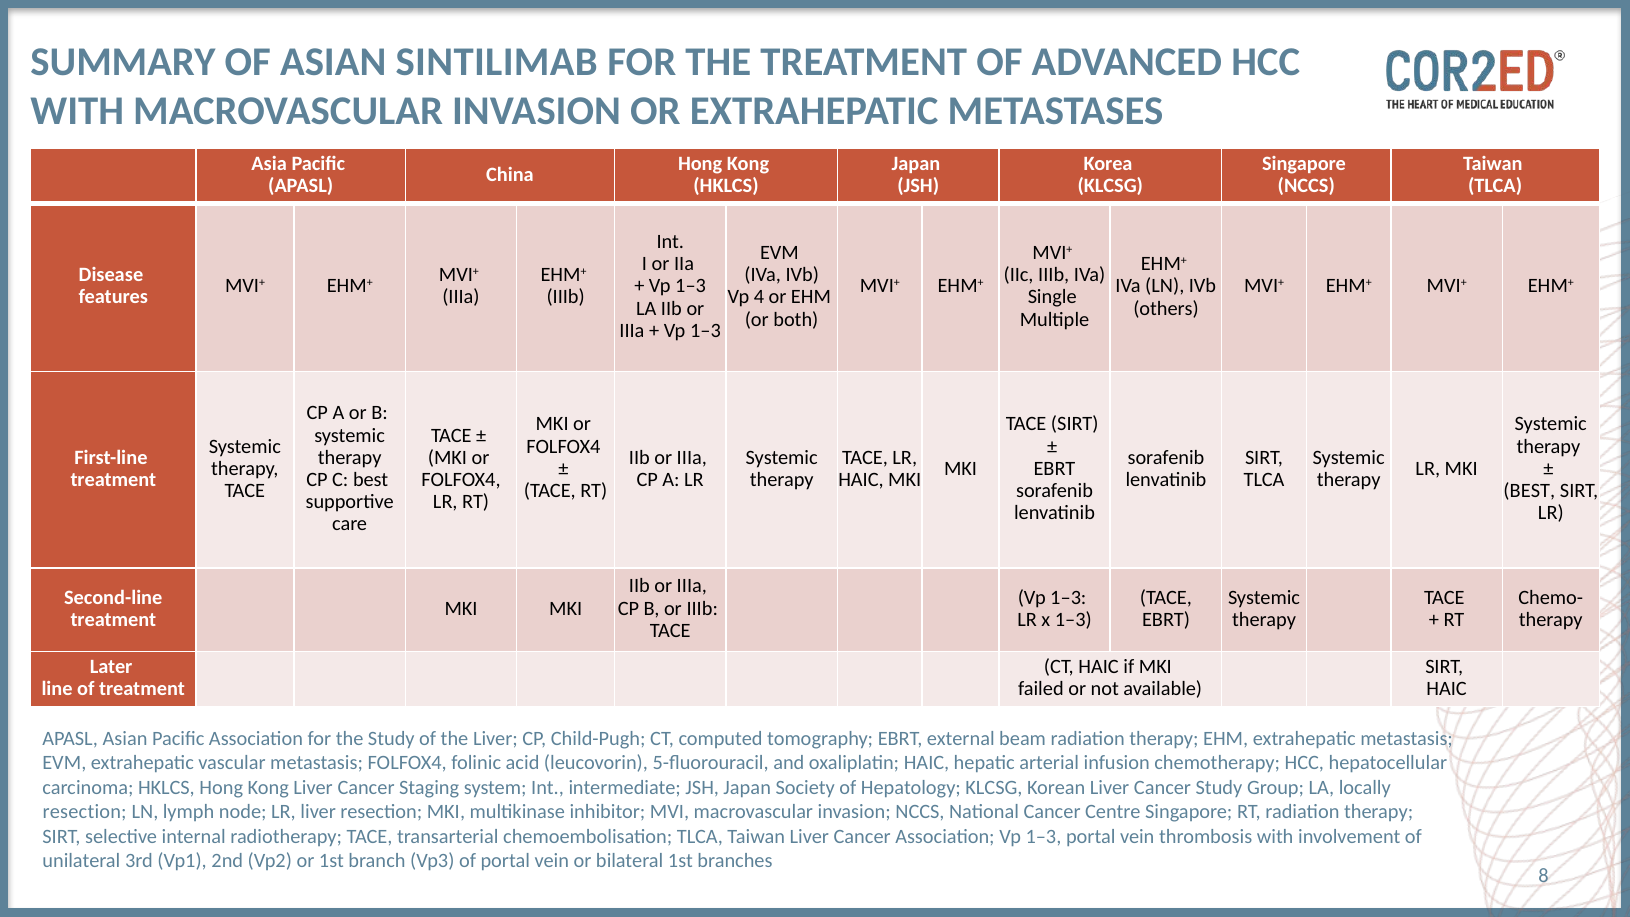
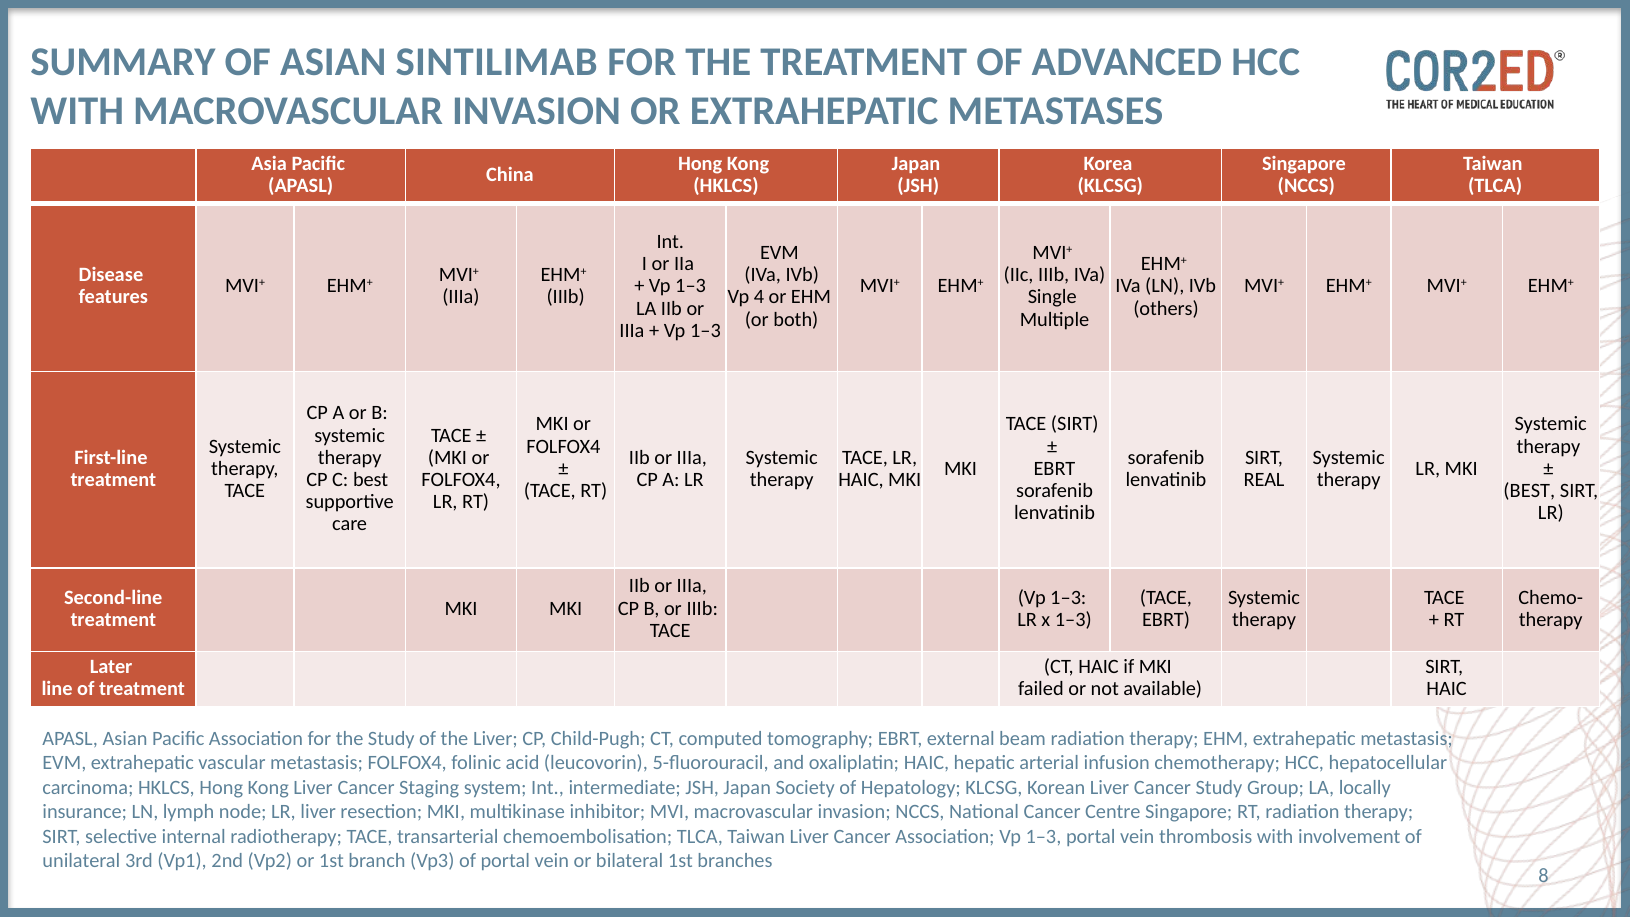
TLCA: TLCA -> REAL (1264, 479)
resection: resection -> insurance (85, 812)
